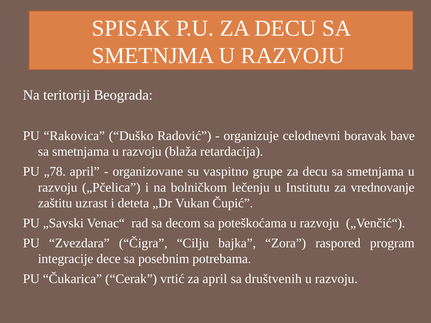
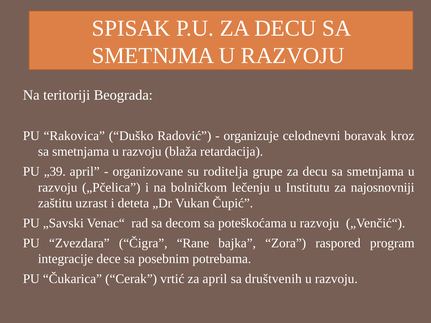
bave: bave -> kroz (402, 136)
„78: „78 -> „39 (55, 172)
vaspitno: vaspitno -> roditelja (226, 172)
vrednovanje: vrednovanje -> najosnovniji (383, 188)
Cilju: Cilju -> Rane (193, 243)
